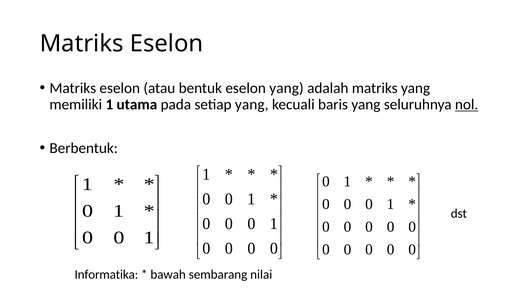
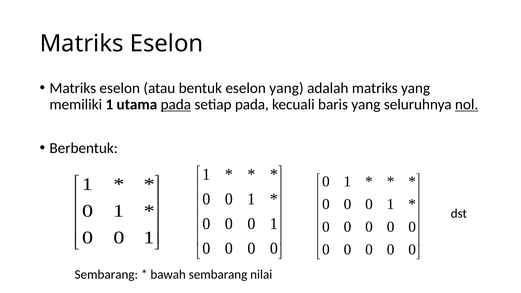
pada underline: none -> present (176, 105)
setiap yang: yang -> pada (252, 105)
Informatika: Informatika -> Sembarang (106, 275)
